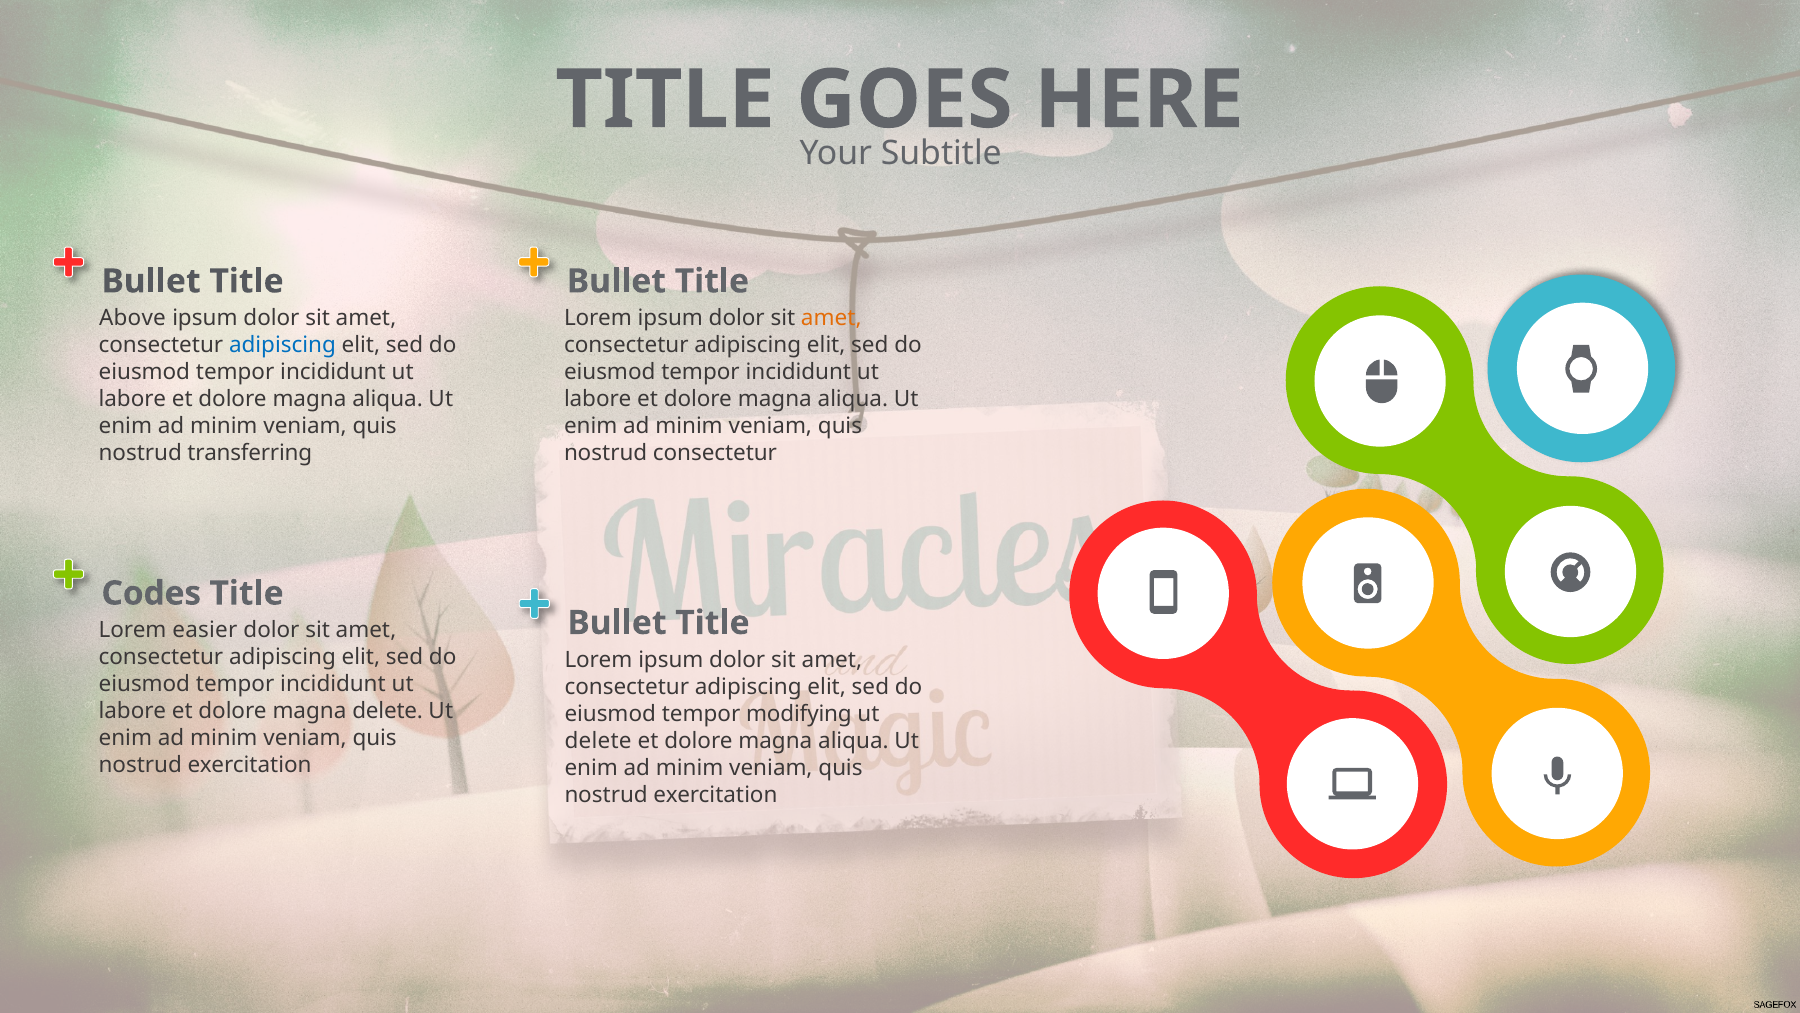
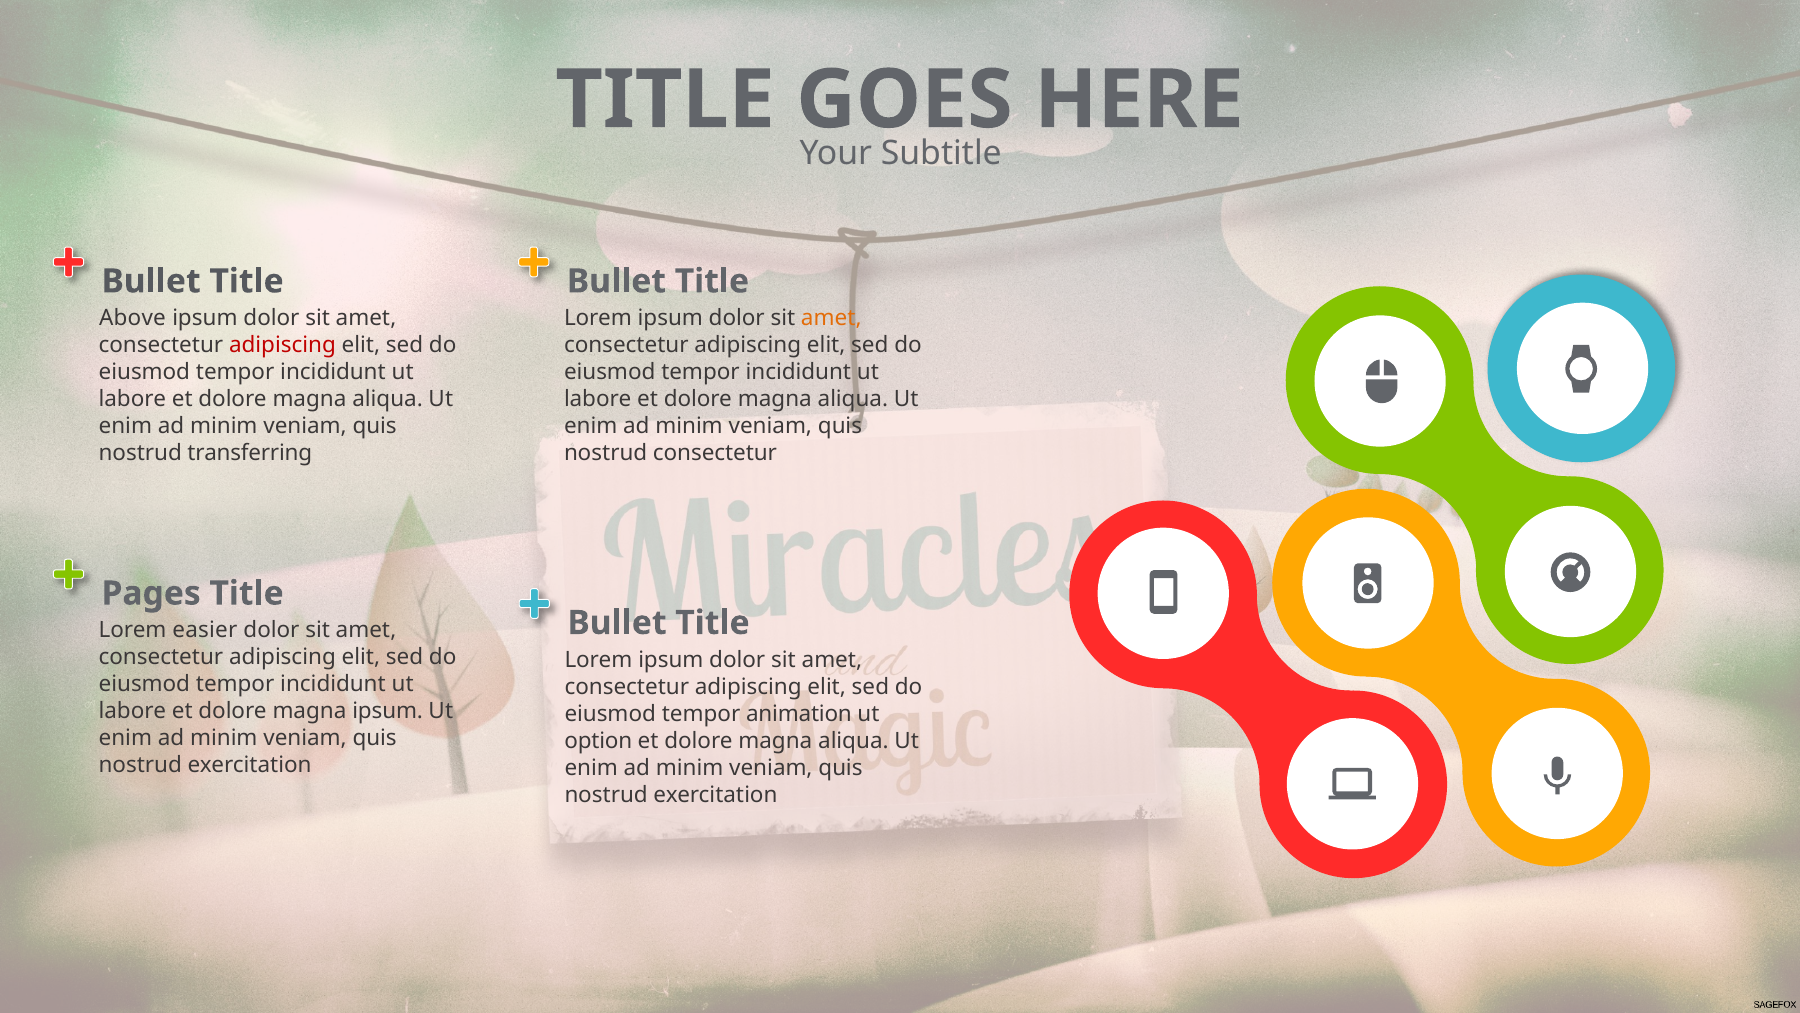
adipiscing colour: blue -> red (282, 345)
Codes: Codes -> Pages (151, 593)
magna delete: delete -> ipsum (388, 711)
modifying: modifying -> animation (799, 713)
delete: delete -> option (598, 740)
